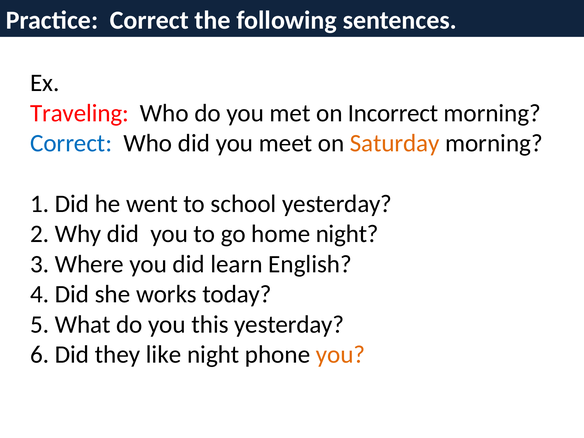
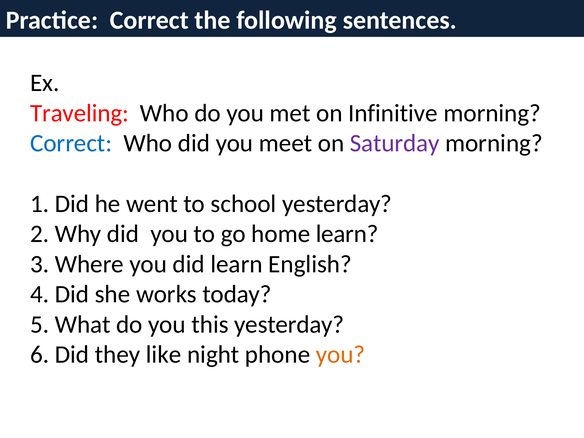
Incorrect: Incorrect -> Infinitive (393, 113)
Saturday colour: orange -> purple (395, 143)
home night: night -> learn (347, 234)
